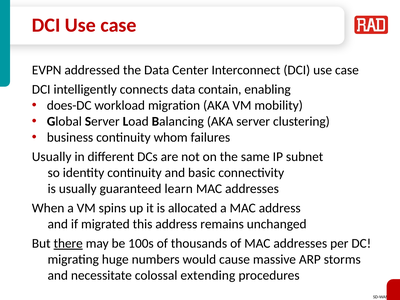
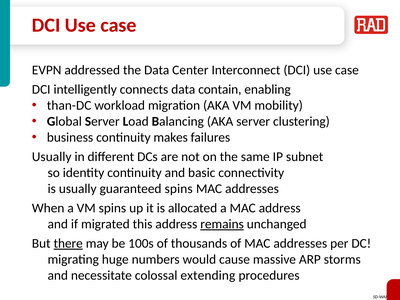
does-DC: does-DC -> than-DC (69, 105)
whom: whom -> makes (171, 137)
guaranteed learn: learn -> spins (179, 189)
remains underline: none -> present (222, 224)
